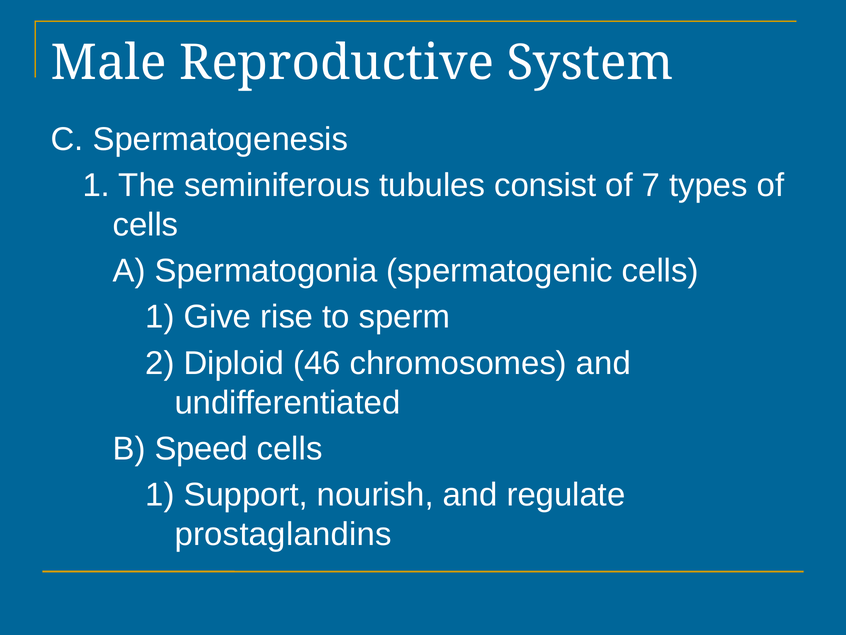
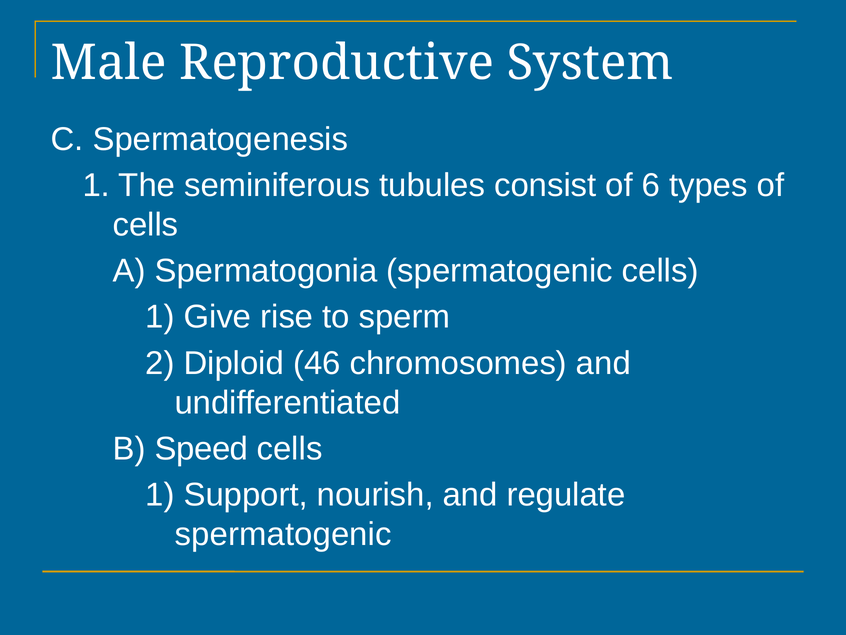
7: 7 -> 6 (651, 185)
prostaglandins: prostaglandins -> spermatogenic (283, 534)
